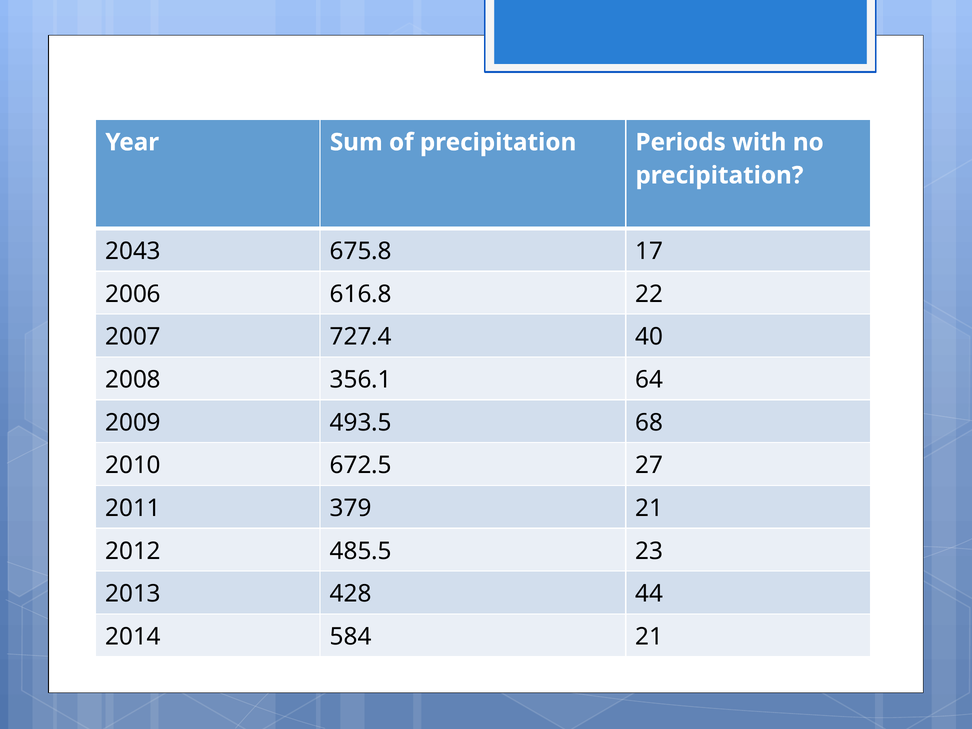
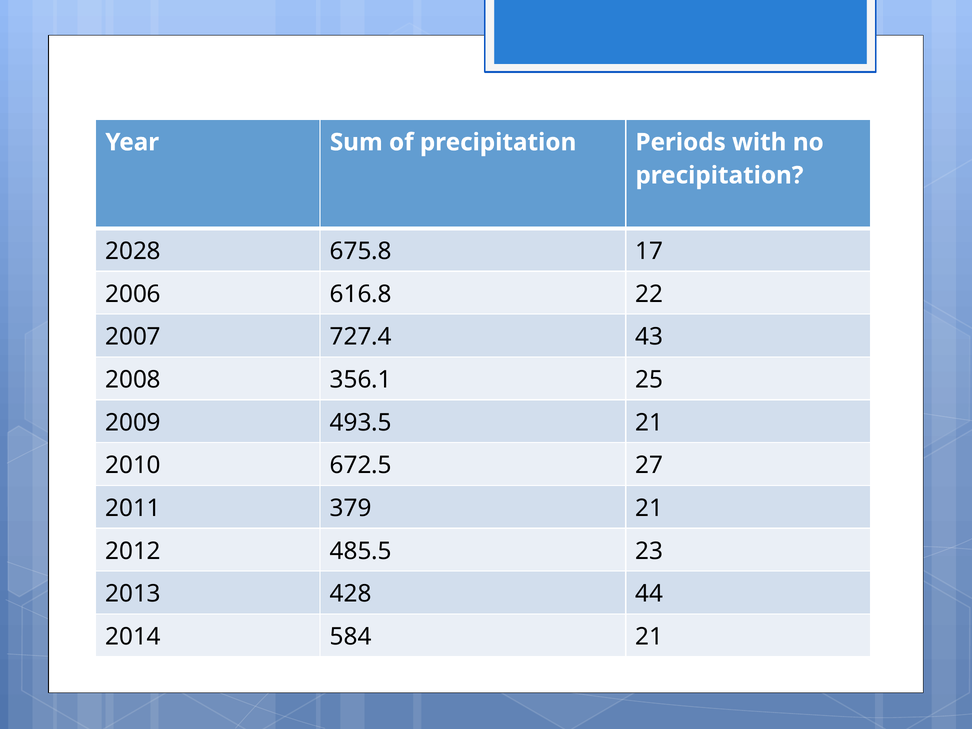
2043: 2043 -> 2028 (133, 251)
40: 40 -> 43 (649, 337)
64: 64 -> 25 (649, 380)
493.5 68: 68 -> 21 (649, 423)
